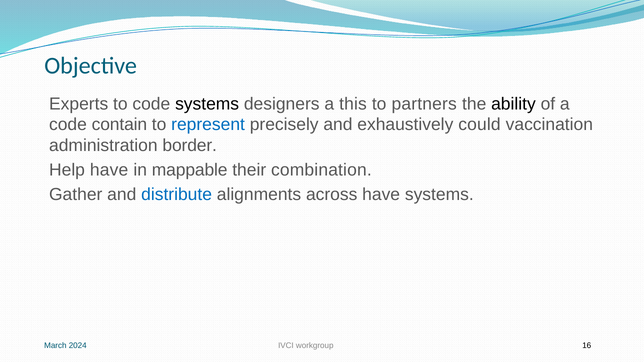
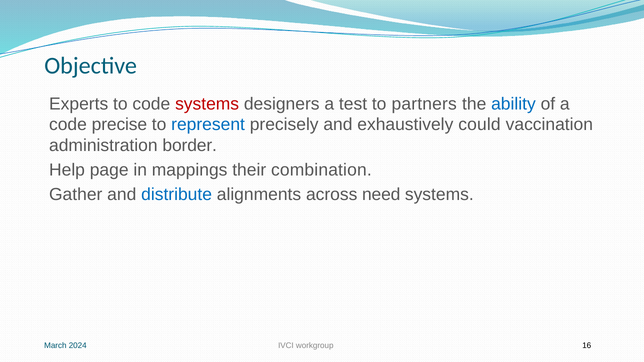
systems colour: black -> red (207, 104)
this: this -> test (353, 104)
ability colour: black -> blue (513, 104)
contain: contain -> precise (119, 125)
Help have: have -> page (109, 170)
mappable: mappable -> mappings (190, 170)
across have: have -> need (381, 195)
